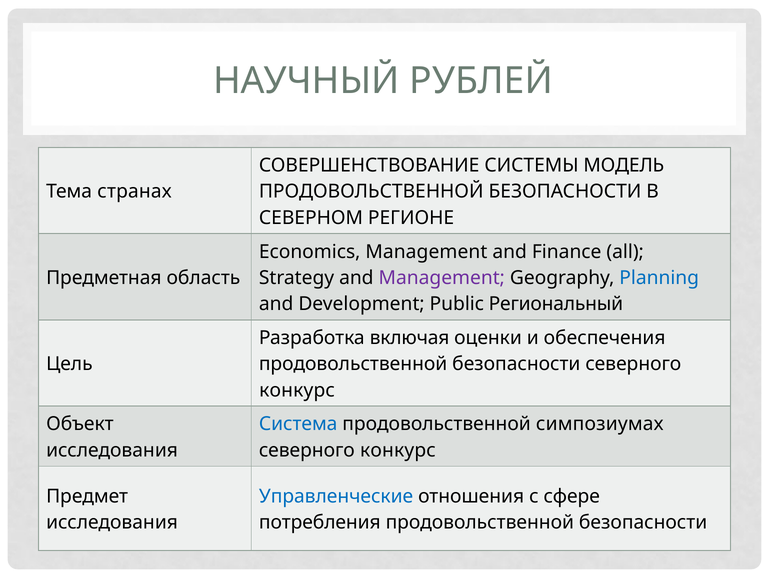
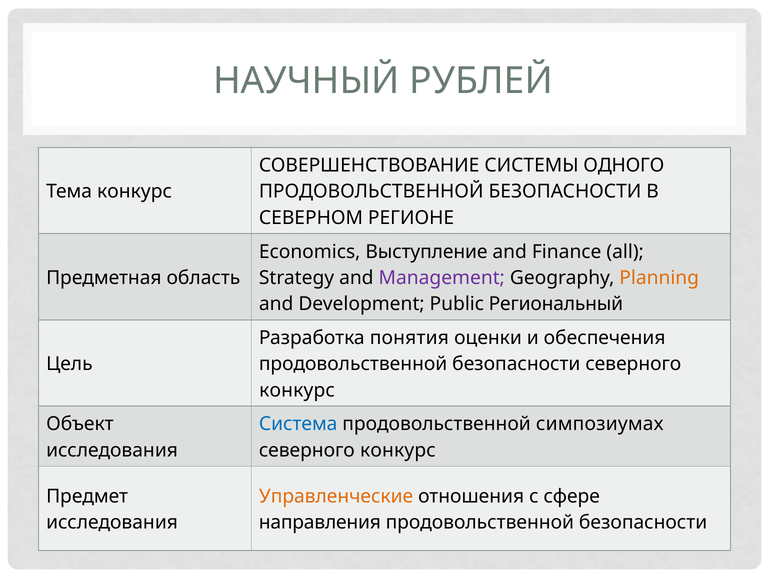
МОДЕЛЬ: МОДЕЛЬ -> ОДНОГО (624, 165)
Тема странах: странах -> конкурс (135, 192)
Economics Management: Management -> Выступление (426, 252)
Planning colour: blue -> orange (659, 278)
включая: включая -> понятия (409, 338)
Управленческие colour: blue -> orange (336, 496)
потребления: потребления -> направления (320, 522)
